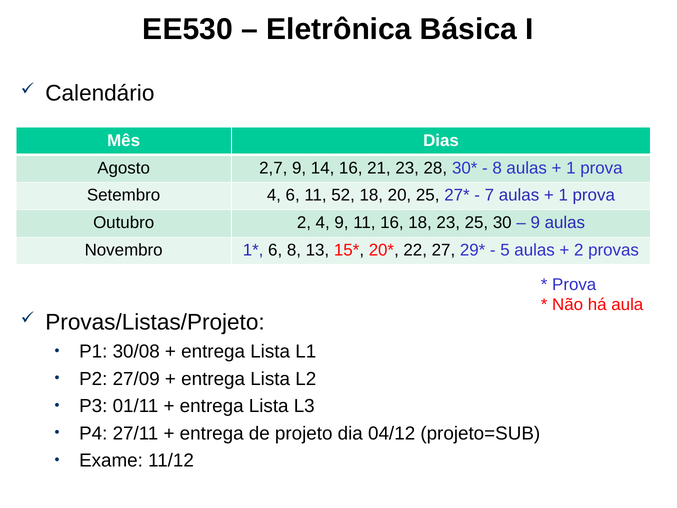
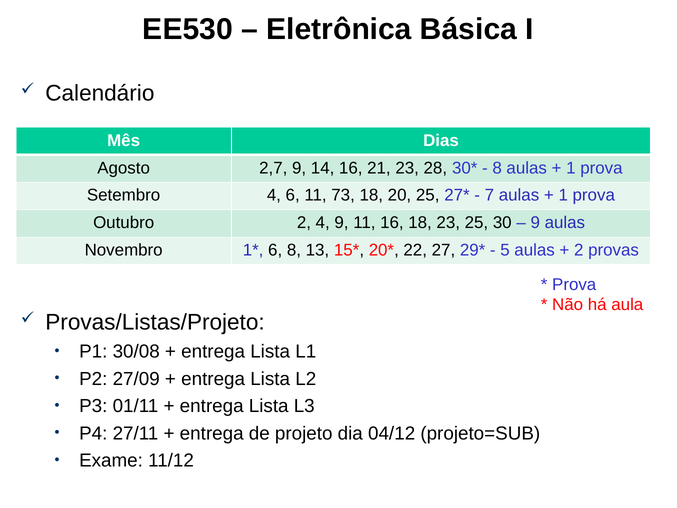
52: 52 -> 73 (343, 195)
